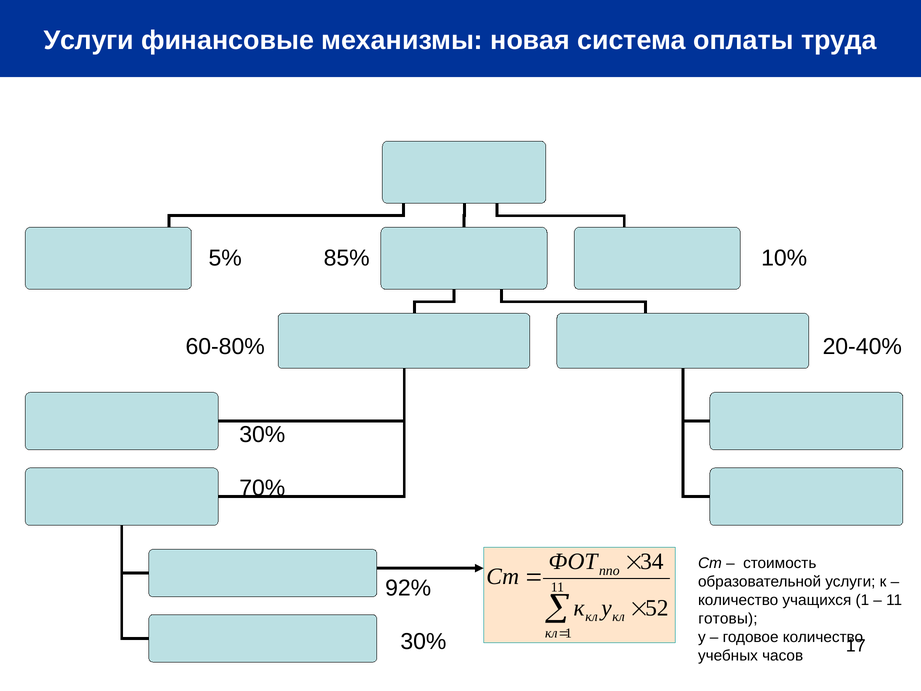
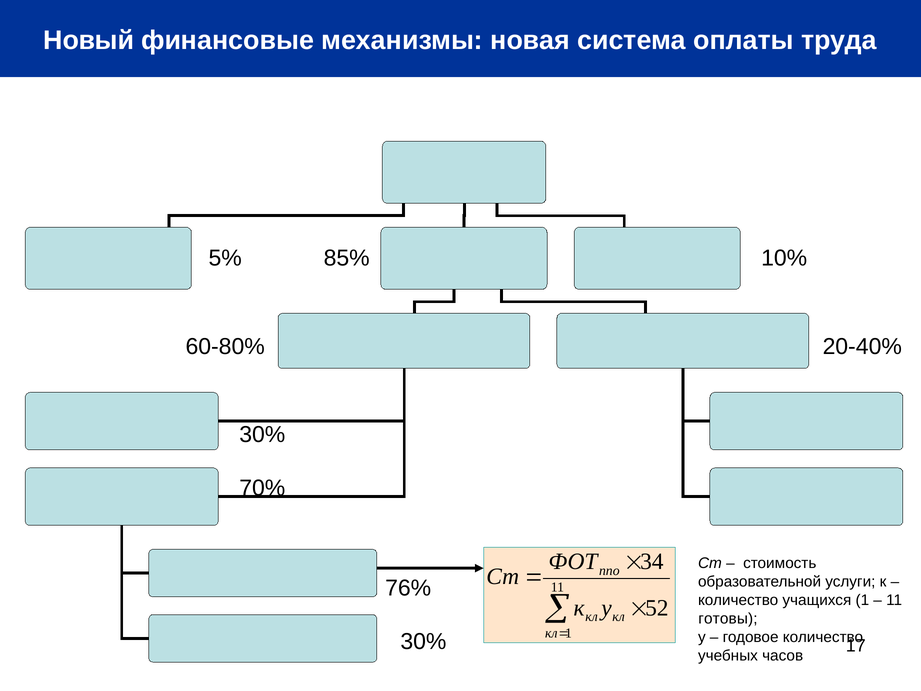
Услуги: Услуги -> Новый (89, 40)
92%: 92% -> 76% (408, 588)
